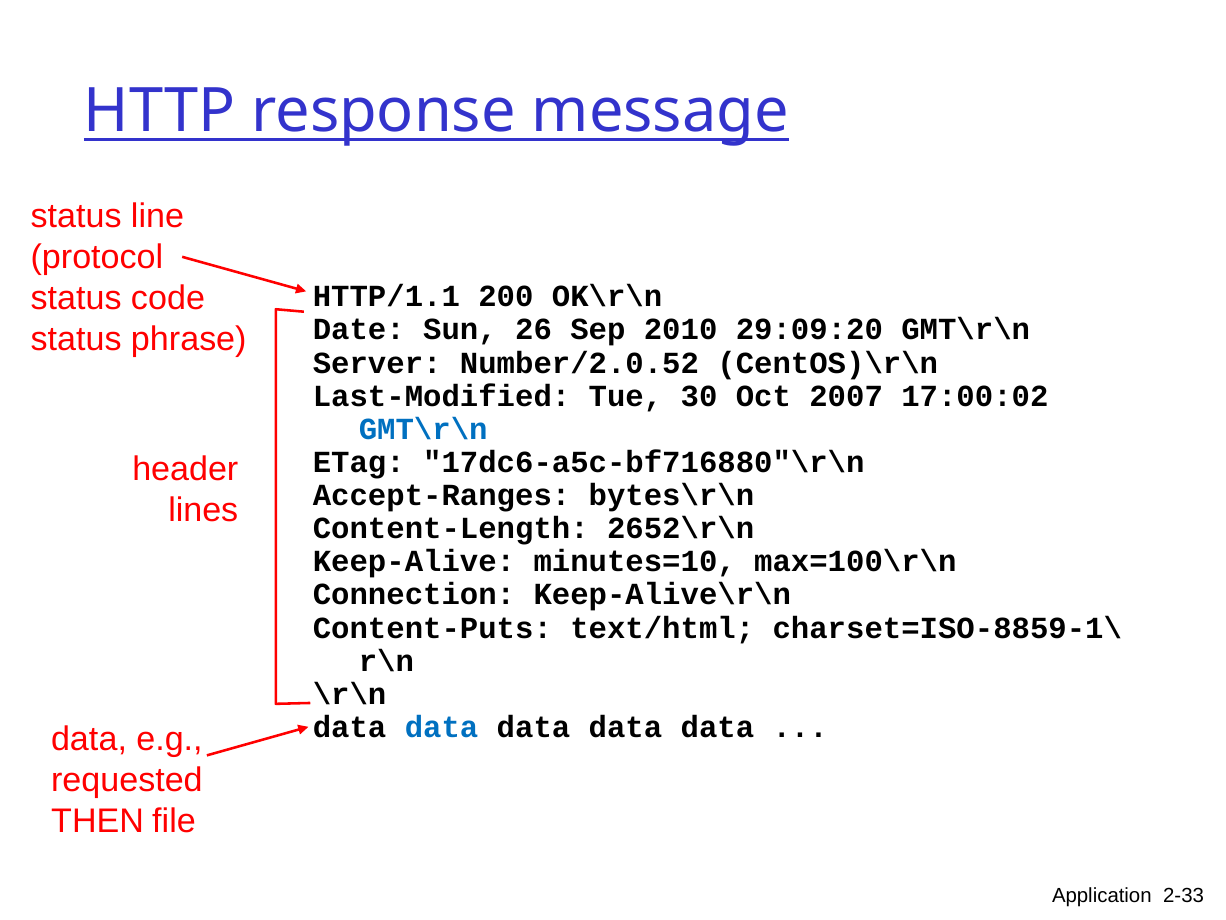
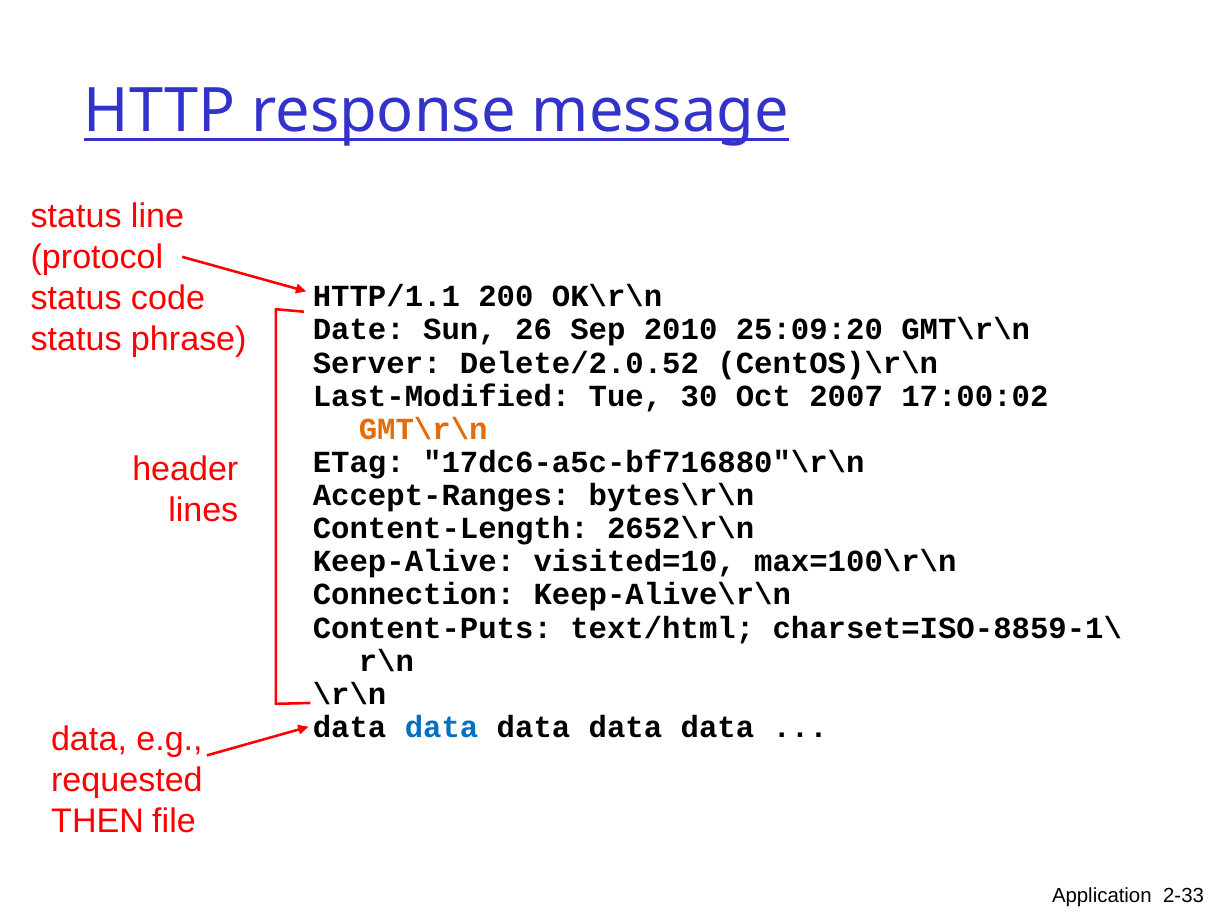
29:09:20: 29:09:20 -> 25:09:20 (809, 330)
Number/2.0.52: Number/2.0.52 -> Delete/2.0.52 (579, 363)
GMT\r\n colour: blue -> orange (423, 429)
minutes=10: minutes=10 -> visited=10 (635, 561)
